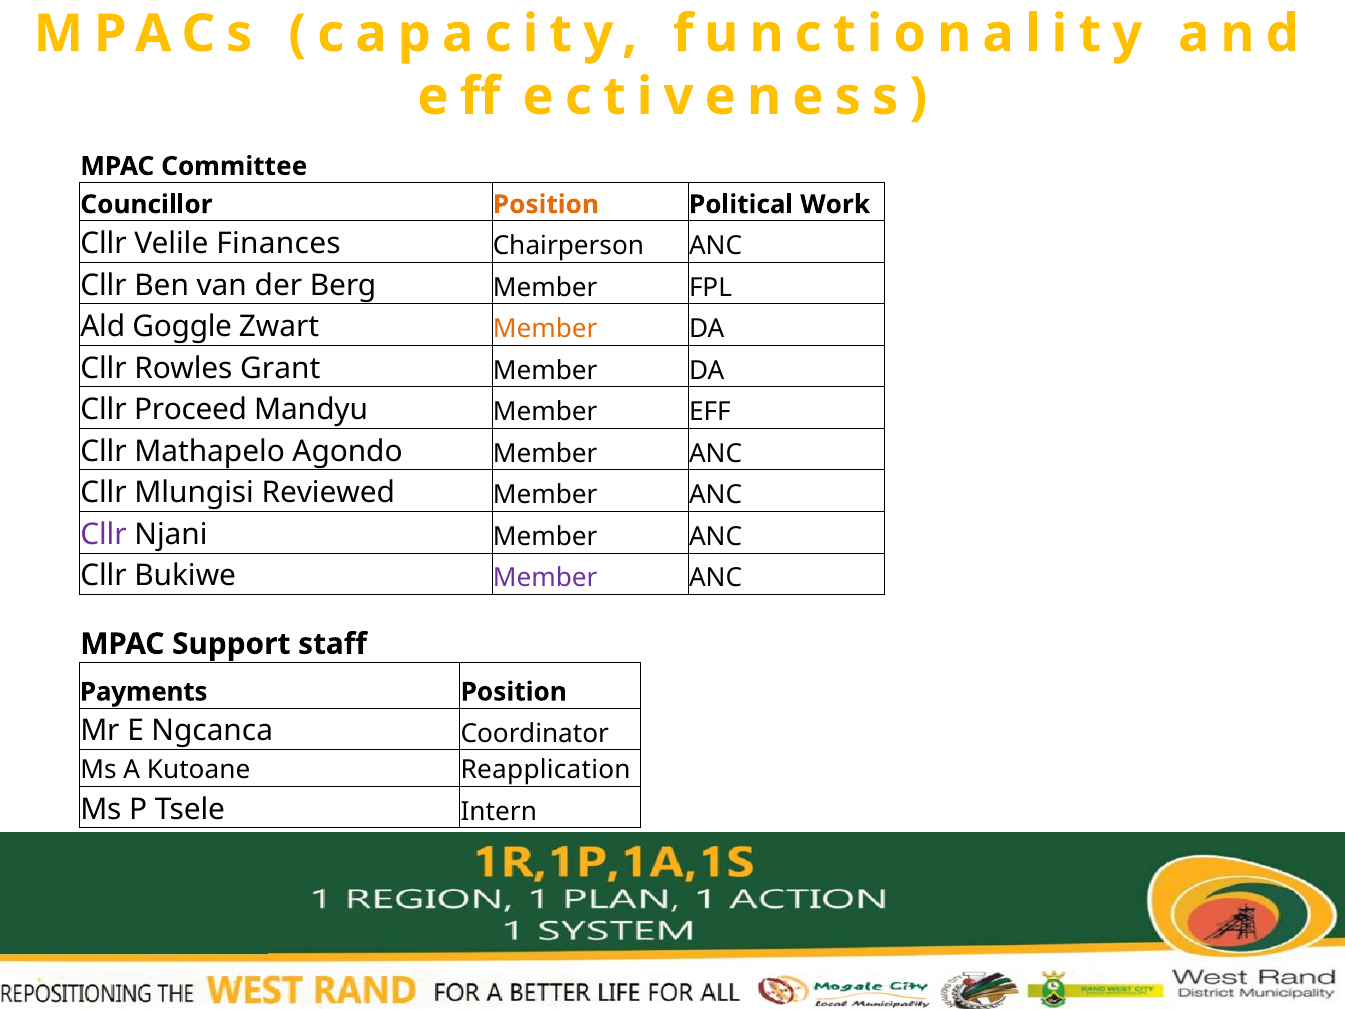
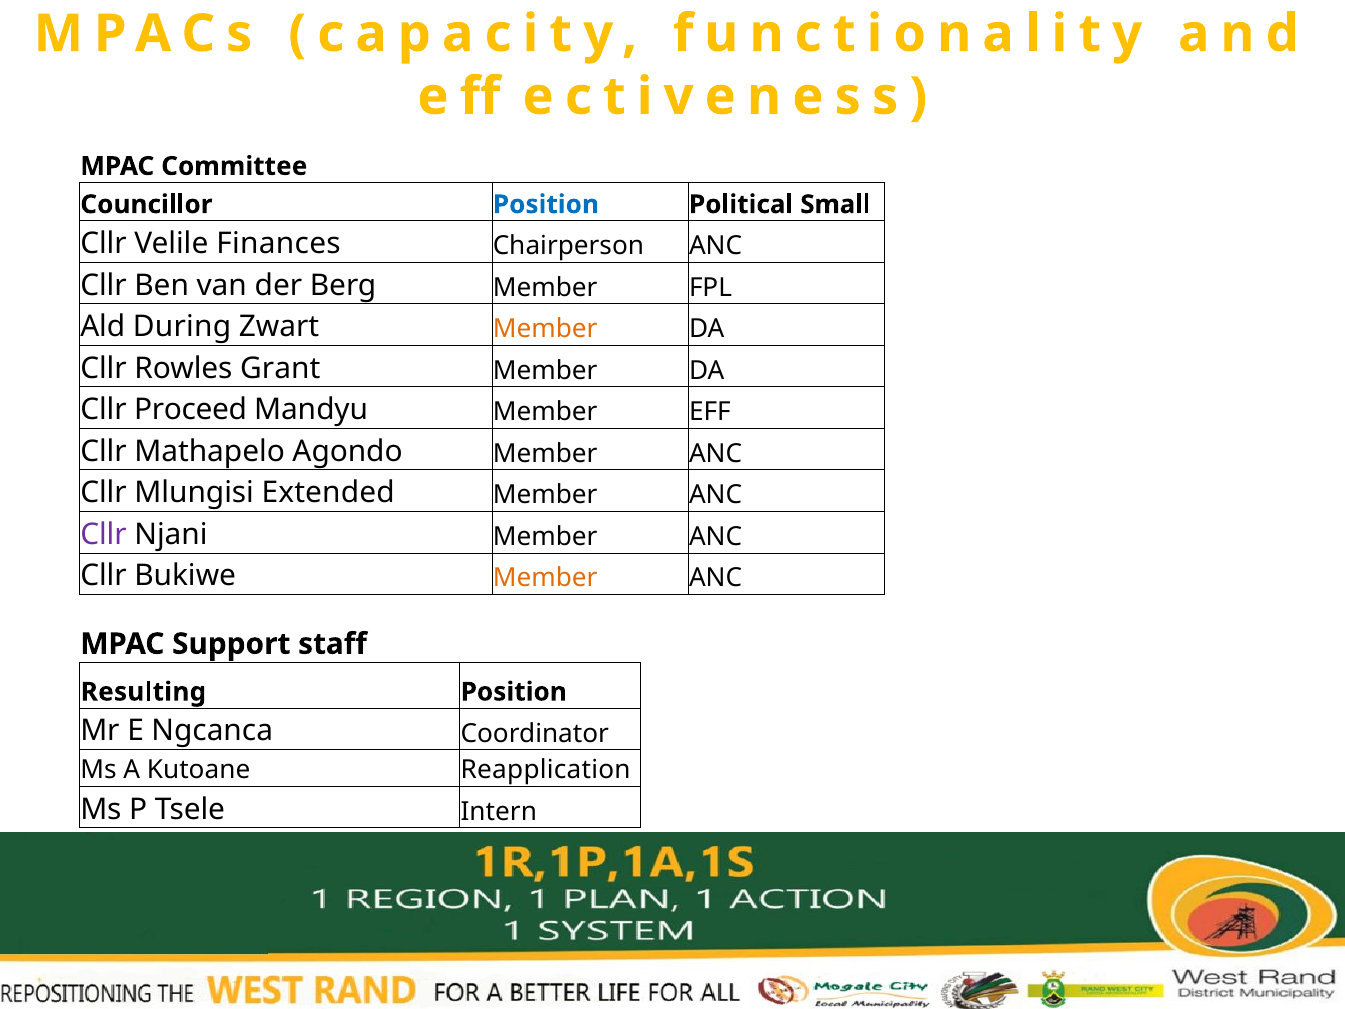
Position colour: orange -> blue (546, 204)
Work: Work -> Small (835, 204)
Goggle: Goggle -> During (182, 327)
Reviewed: Reviewed -> Extended (328, 493)
Member colour: purple -> orange (545, 578)
Payments: Payments -> Resulting (143, 692)
